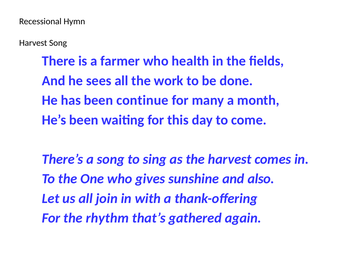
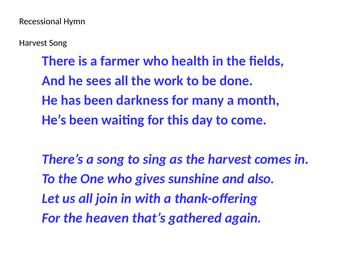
continue: continue -> darkness (142, 100)
rhythm: rhythm -> heaven (107, 218)
